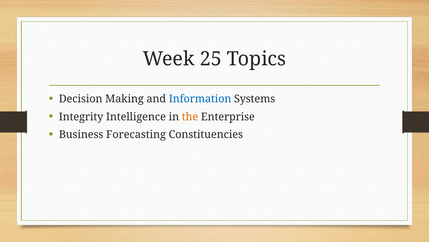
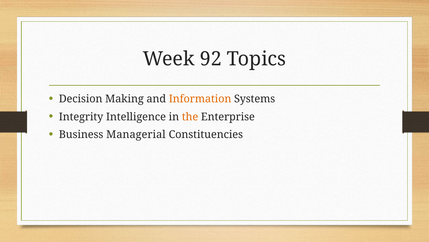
25: 25 -> 92 (211, 59)
Information colour: blue -> orange (200, 99)
Forecasting: Forecasting -> Managerial (136, 134)
